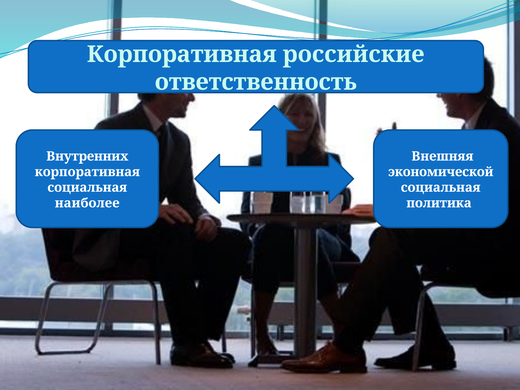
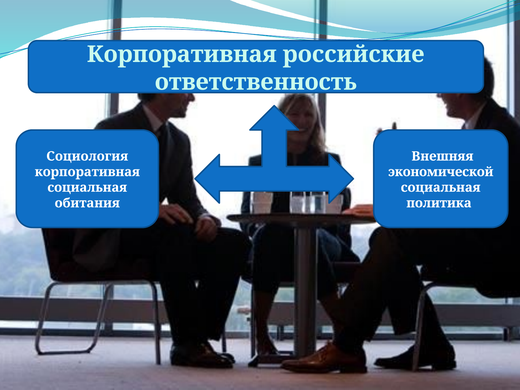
Внутренних: Внутренних -> Социология (87, 156)
наиболее: наиболее -> обитания (87, 203)
